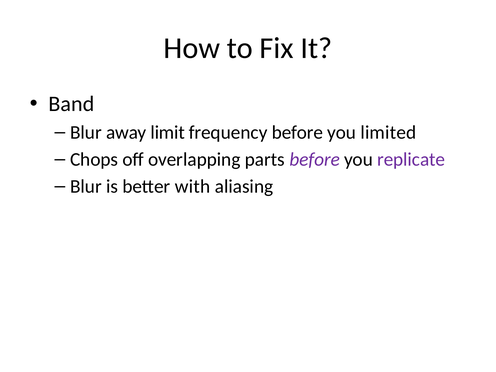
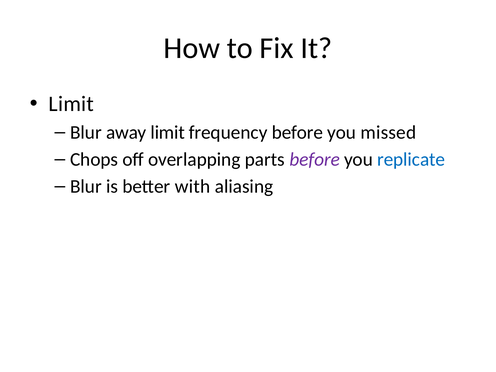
Band: Band -> Limit (71, 104)
limited: limited -> missed (388, 133)
replicate colour: purple -> blue (411, 160)
